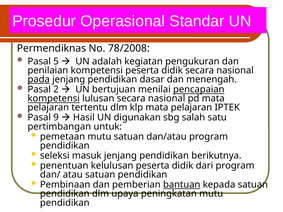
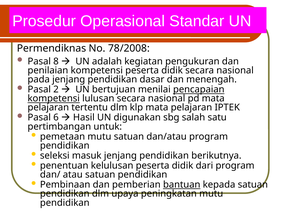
5: 5 -> 8 (56, 61)
pada underline: present -> none (39, 79)
9: 9 -> 6 (56, 118)
